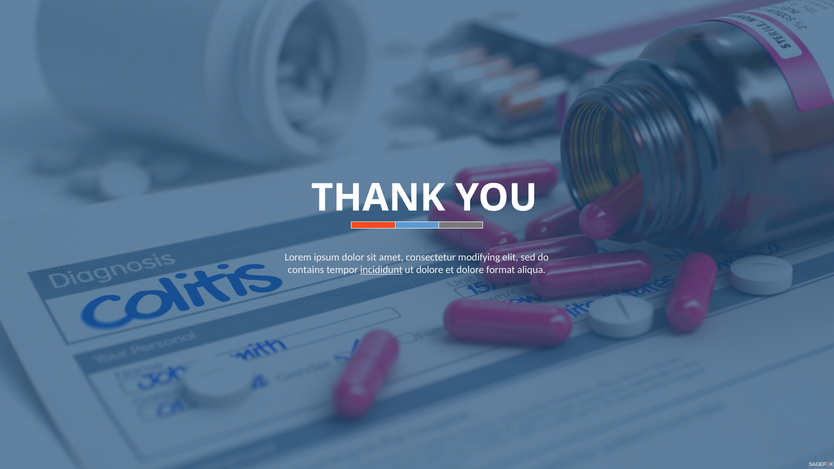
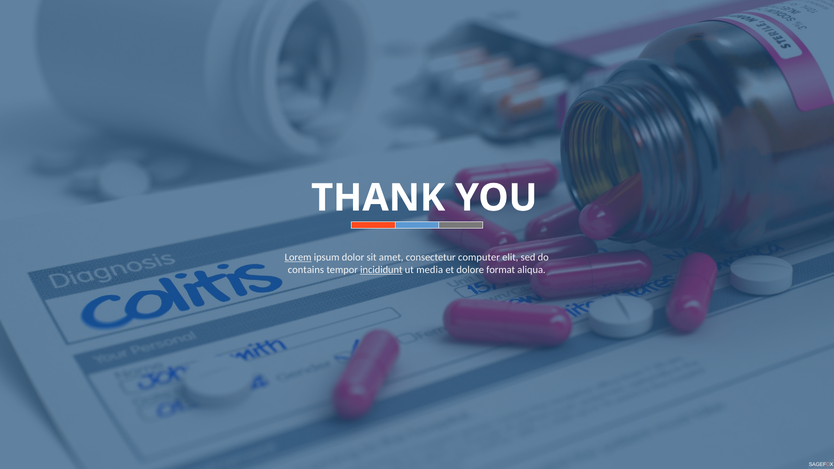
Lorem underline: none -> present (298, 257)
modifying: modifying -> computer (479, 257)
ut dolore: dolore -> media (430, 270)
